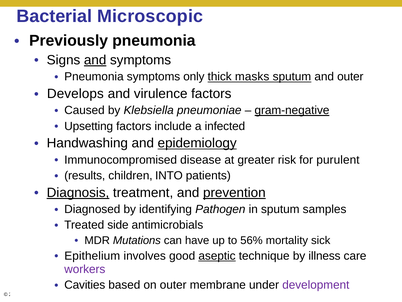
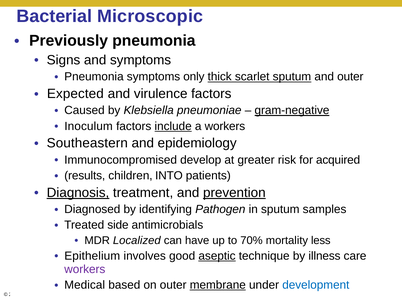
and underline: present -> none (95, 60)
masks: masks -> scarlet (252, 77)
Develops: Develops -> Expected (75, 94)
Upsetting: Upsetting -> Inoculum (89, 126)
include underline: none -> present (173, 126)
a infected: infected -> workers (225, 126)
Handwashing: Handwashing -> Southeastern (87, 143)
epidemiology underline: present -> none (197, 143)
disease: disease -> develop (201, 160)
purulent: purulent -> acquired (338, 160)
Mutations: Mutations -> Localized (137, 240)
56%: 56% -> 70% (251, 240)
sick: sick -> less (321, 240)
Cavities: Cavities -> Medical (85, 285)
membrane underline: none -> present (218, 285)
development colour: purple -> blue (316, 285)
